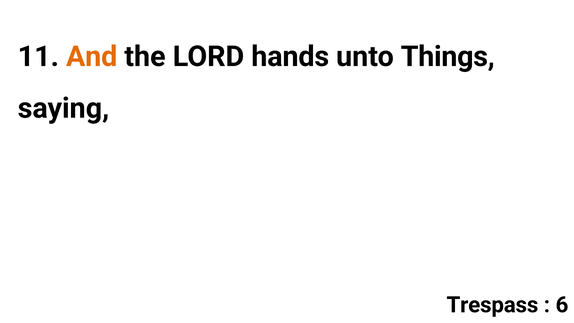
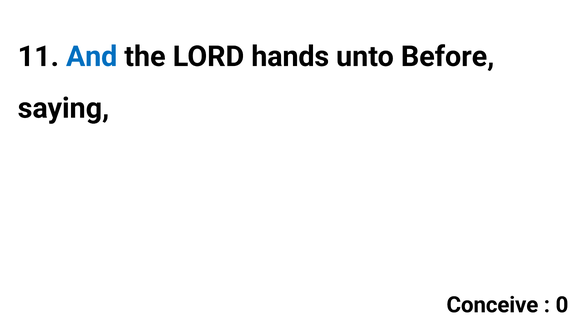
And colour: orange -> blue (92, 57)
Things: Things -> Before (448, 57)
Trespass: Trespass -> Conceive (492, 305)
6: 6 -> 0 (562, 305)
